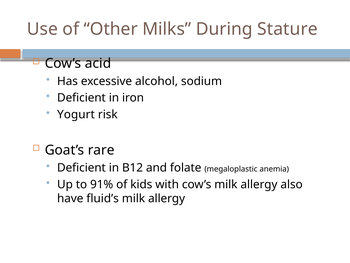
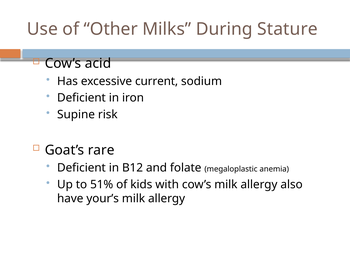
alcohol: alcohol -> current (157, 81)
Yogurt: Yogurt -> Supine (76, 114)
91%: 91% -> 51% (102, 184)
fluid’s: fluid’s -> your’s (103, 198)
